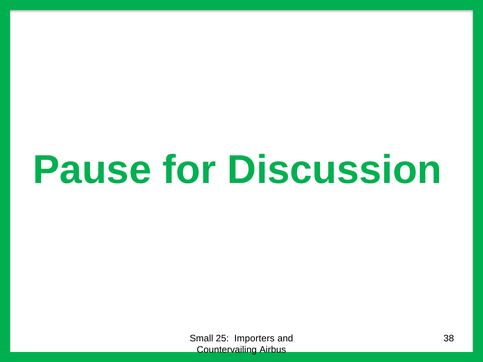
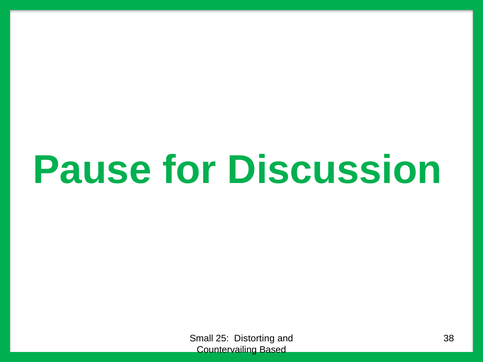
Importers: Importers -> Distorting (254, 339)
Airbus: Airbus -> Based (273, 350)
